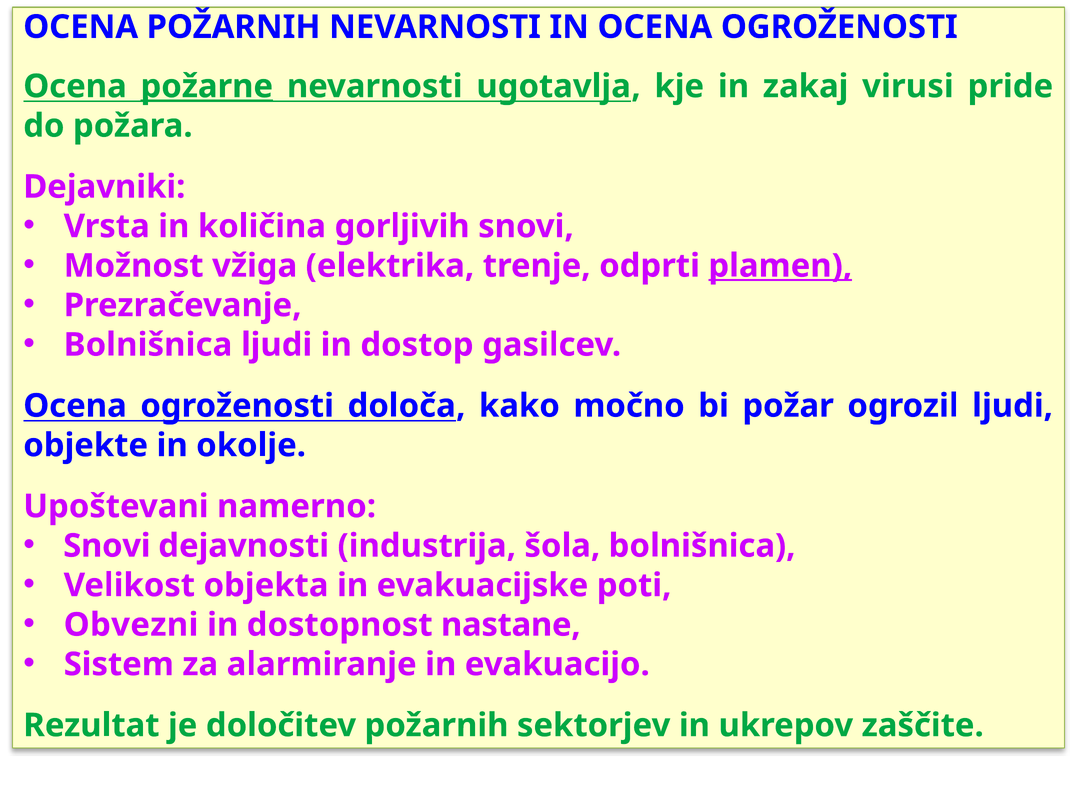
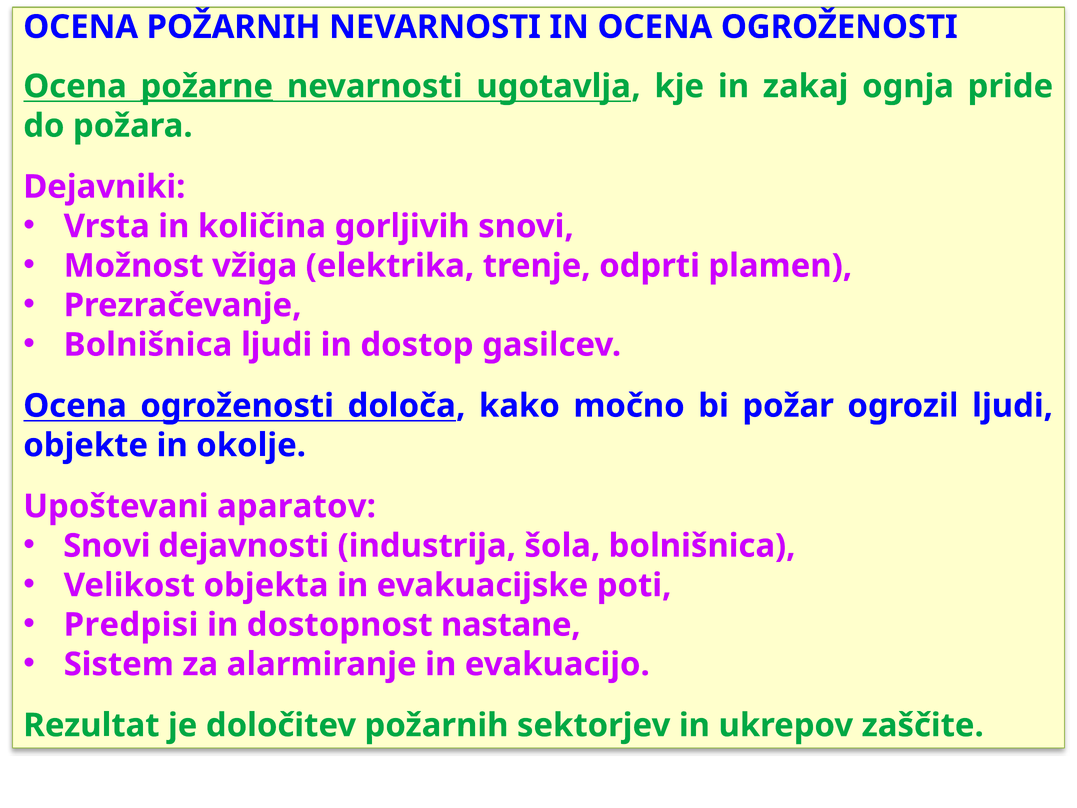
virusi: virusi -> ognja (908, 86)
plamen underline: present -> none (780, 266)
namerno: namerno -> aparatov (296, 506)
Obvezni: Obvezni -> Predpisi (131, 625)
